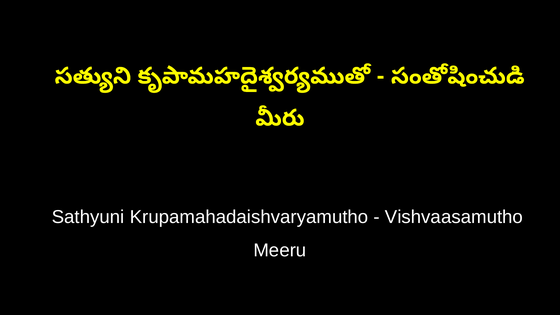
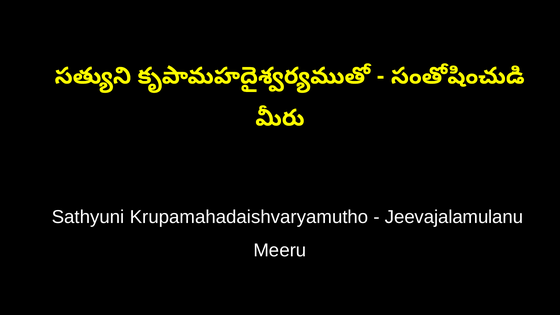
Vishvaasamutho: Vishvaasamutho -> Jeevajalamulanu (454, 217)
